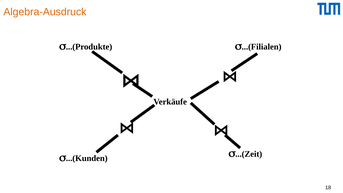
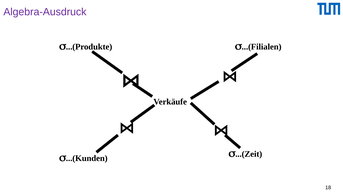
Algebra-Ausdruck colour: orange -> purple (45, 12)
